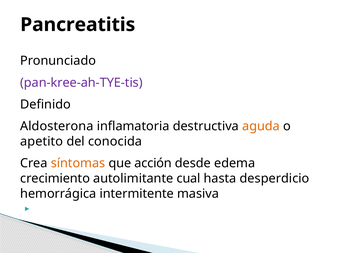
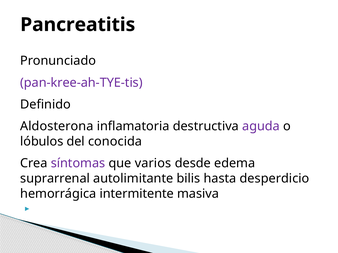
aguda colour: orange -> purple (261, 126)
apetito: apetito -> lóbulos (42, 142)
síntomas colour: orange -> purple (78, 164)
acción: acción -> varios (153, 164)
crecimiento: crecimiento -> suprarrenal (55, 179)
cual: cual -> bilis (188, 179)
